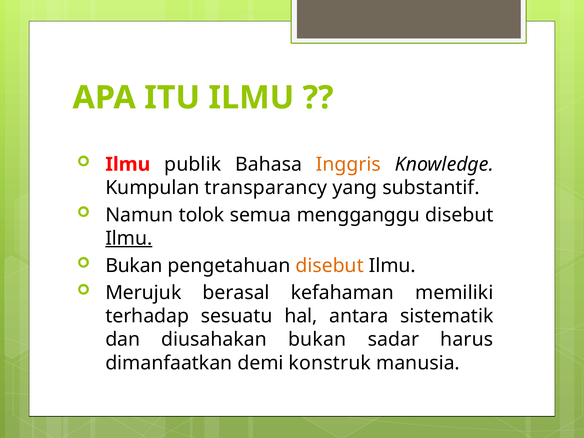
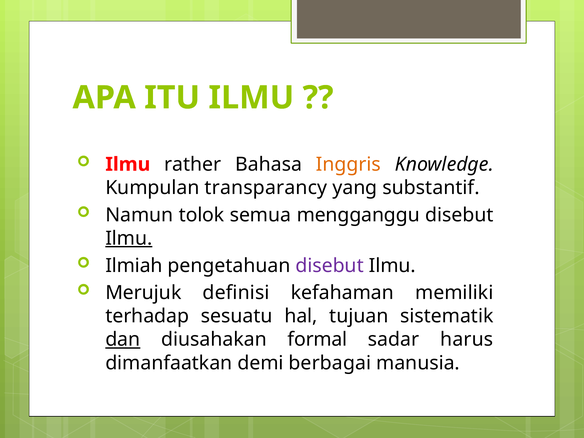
publik: publik -> rather (193, 164)
Bukan: Bukan -> Ilmiah (134, 266)
disebut colour: orange -> purple (330, 266)
berasal: berasal -> definisi (236, 293)
antara: antara -> tujuan (359, 316)
dan underline: none -> present (123, 340)
diusahakan bukan: bukan -> formal (317, 340)
konstruk: konstruk -> berbagai (330, 363)
